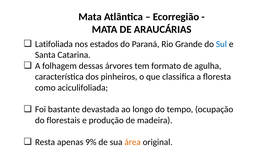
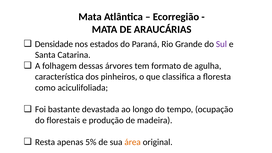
Latifoliada: Latifoliada -> Densidade (54, 44)
Sul colour: blue -> purple (221, 44)
9%: 9% -> 5% (91, 142)
